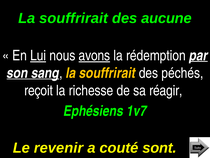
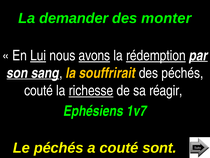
souffrirait: souffrirait -> demander (74, 18)
aucune: aucune -> monter (166, 18)
rédemption underline: none -> present (156, 55)
reçoit: reçoit -> couté (39, 90)
richesse underline: none -> present (91, 90)
Le revenir: revenir -> péchés (59, 147)
